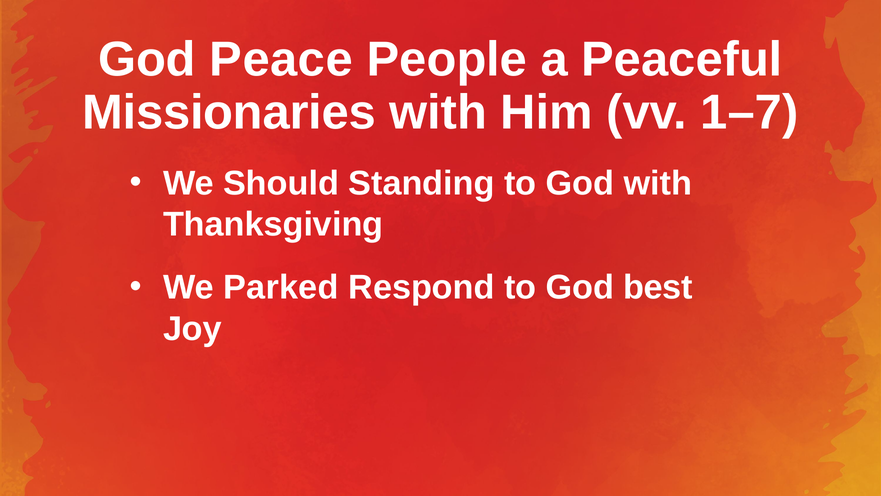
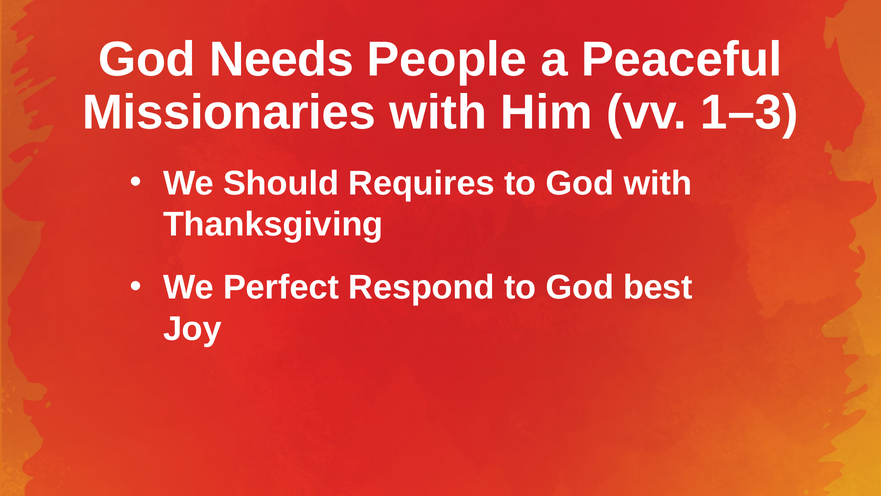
Peace: Peace -> Needs (282, 59)
1–7: 1–7 -> 1–3 (749, 112)
Standing: Standing -> Requires (422, 183)
Parked: Parked -> Perfect (281, 287)
